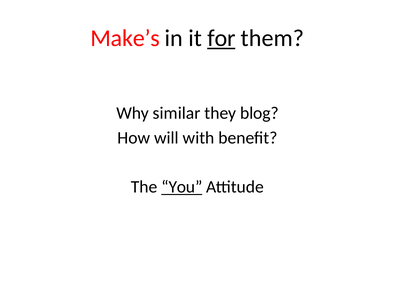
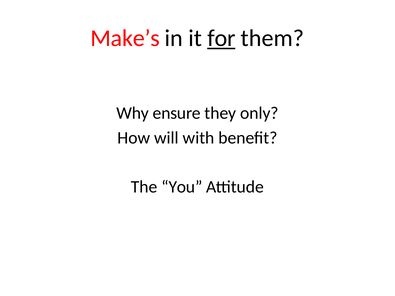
similar: similar -> ensure (177, 113)
blog: blog -> only (259, 113)
You underline: present -> none (182, 187)
